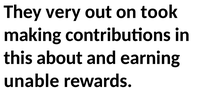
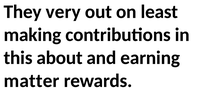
took: took -> least (159, 12)
unable: unable -> matter (32, 81)
